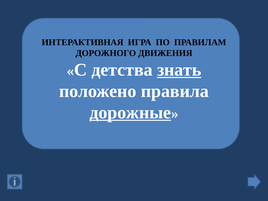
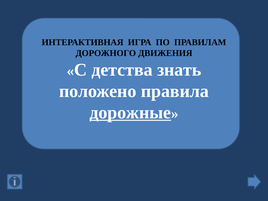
знать underline: present -> none (179, 70)
